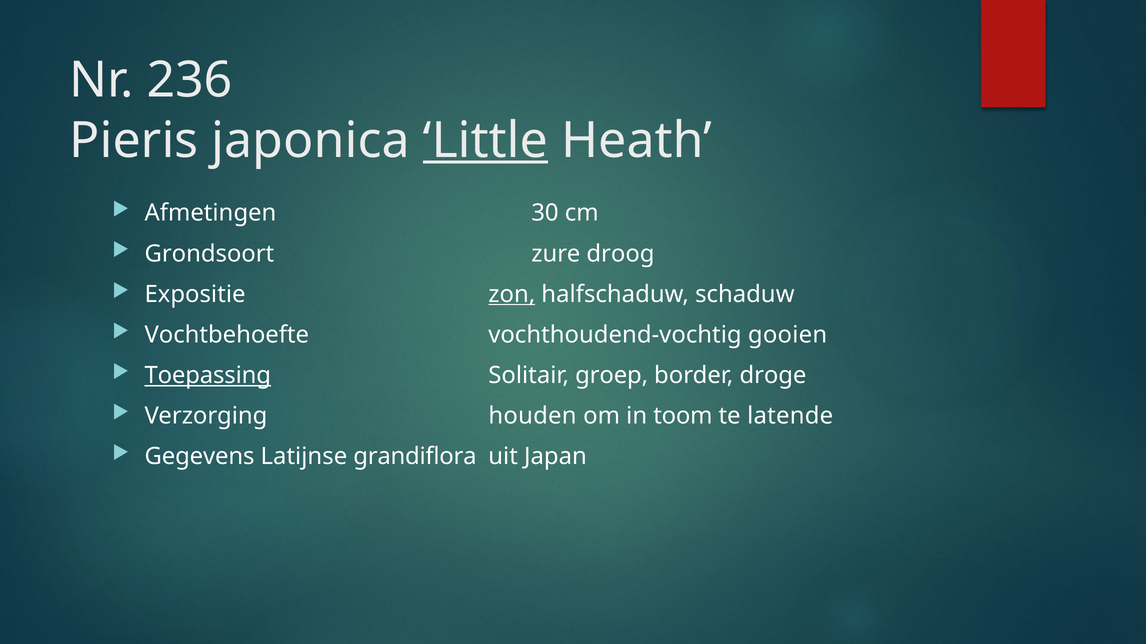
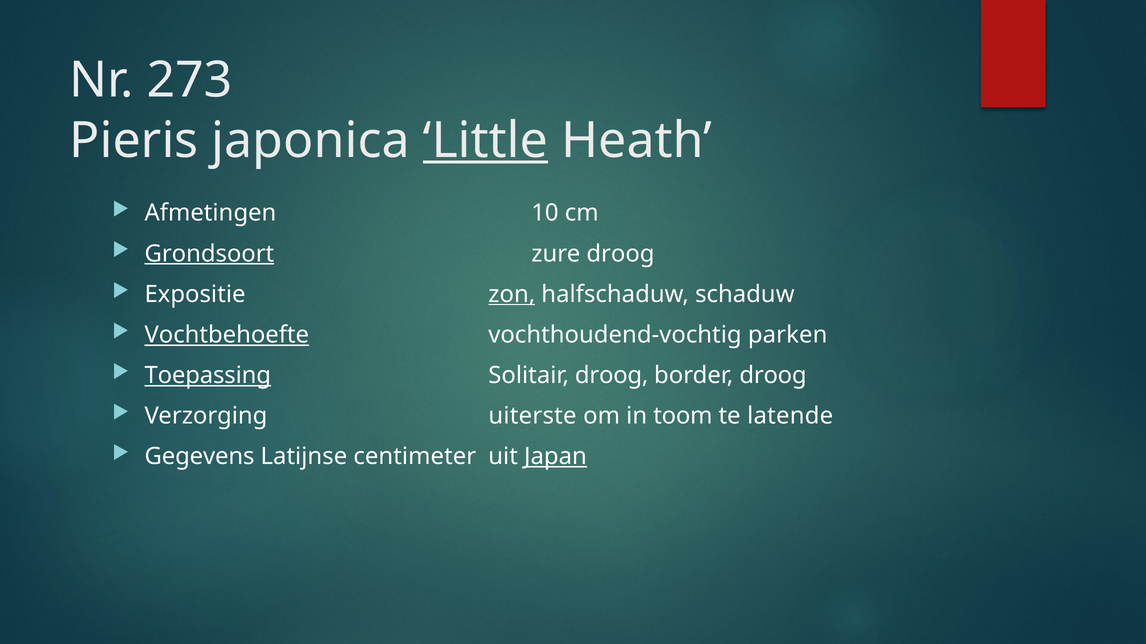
236: 236 -> 273 (190, 80)
30: 30 -> 10 (545, 213)
Grondsoort underline: none -> present (209, 254)
Vochtbehoefte underline: none -> present (227, 335)
gooien: gooien -> parken (788, 335)
Solitair groep: groep -> droog (612, 376)
border droge: droge -> droog (773, 376)
houden: houden -> uiterste (533, 416)
grandiflora: grandiflora -> centimeter (415, 457)
Japan underline: none -> present (555, 457)
